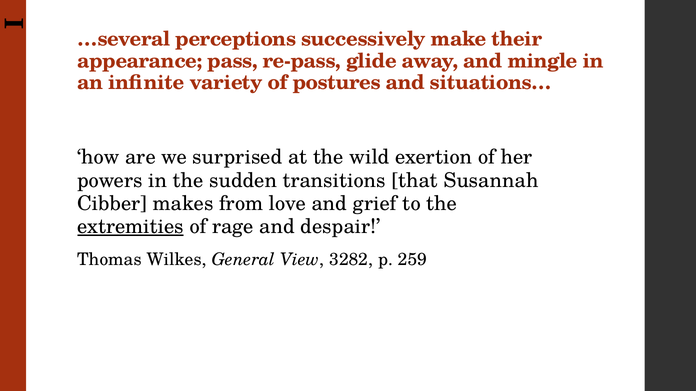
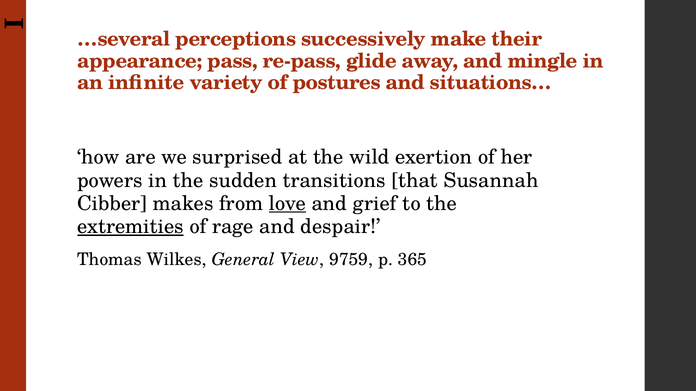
love underline: none -> present (288, 204)
3282: 3282 -> 9759 (351, 260)
259: 259 -> 365 (413, 260)
